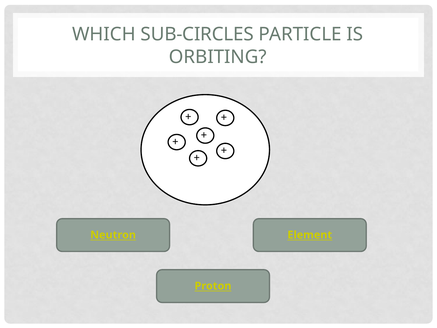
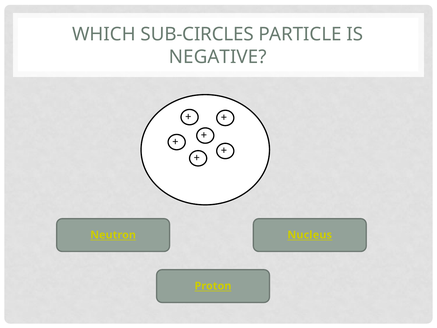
ORBITING: ORBITING -> NEGATIVE (218, 57)
Element: Element -> Nucleus (310, 235)
